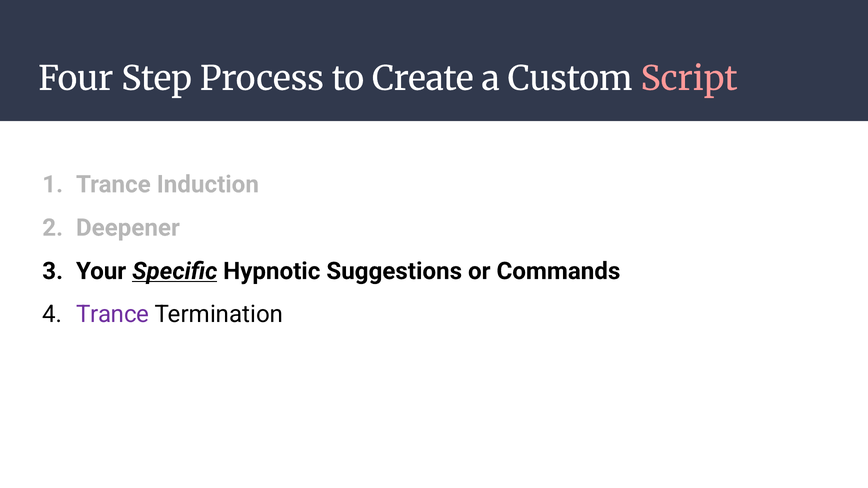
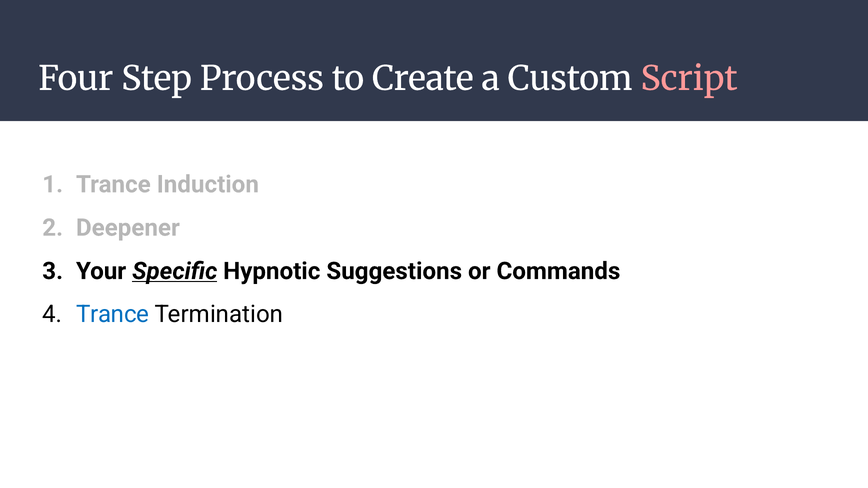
Trance colour: purple -> blue (113, 315)
